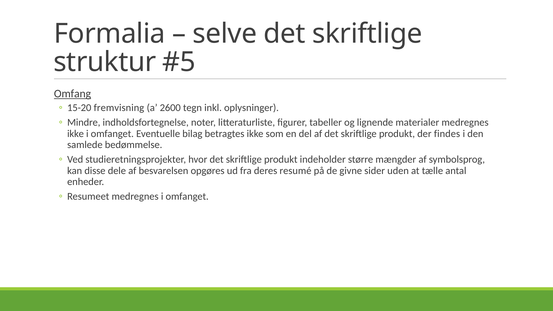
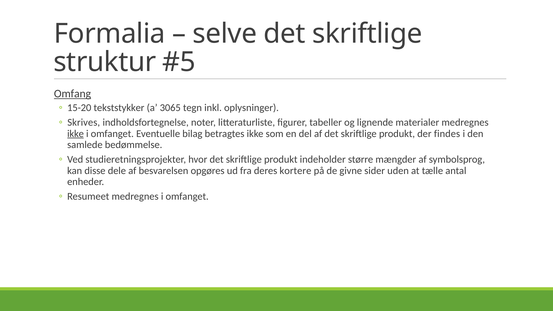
fremvisning: fremvisning -> tekststykker (119, 108)
2600: 2600 -> 3065 (170, 108)
Mindre: Mindre -> Skrives (84, 122)
ikke underline: none -> present (76, 134)
resumé: resumé -> kortere (295, 171)
